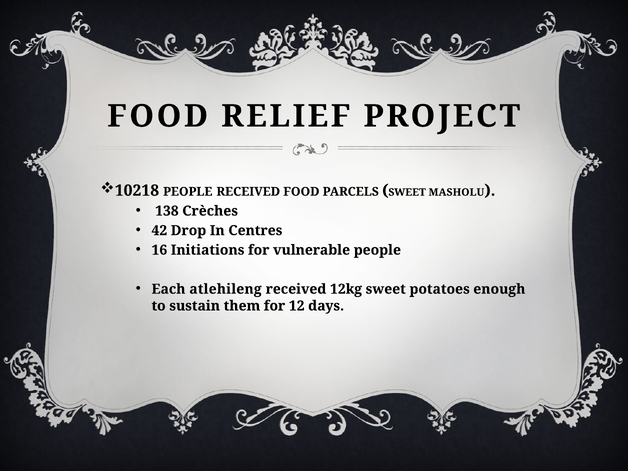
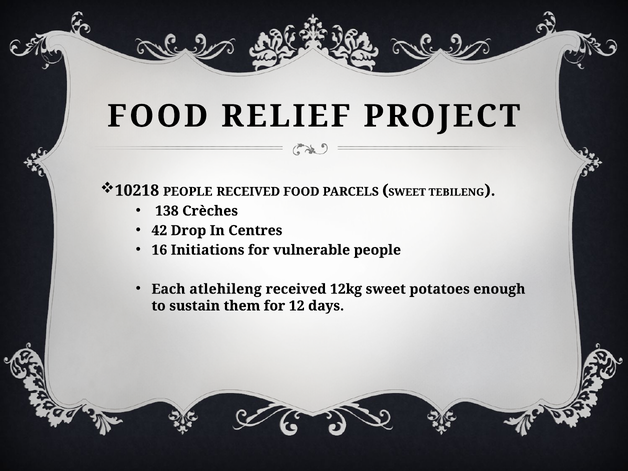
MASHOLU: MASHOLU -> TEBILENG (456, 192)
